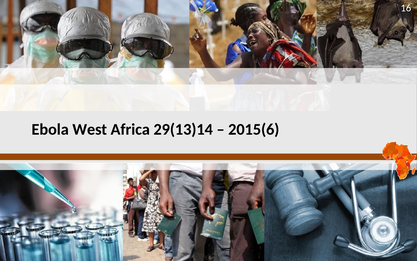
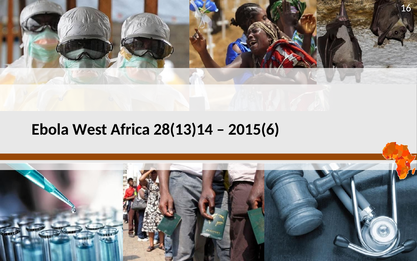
29(13)14: 29(13)14 -> 28(13)14 (183, 129)
